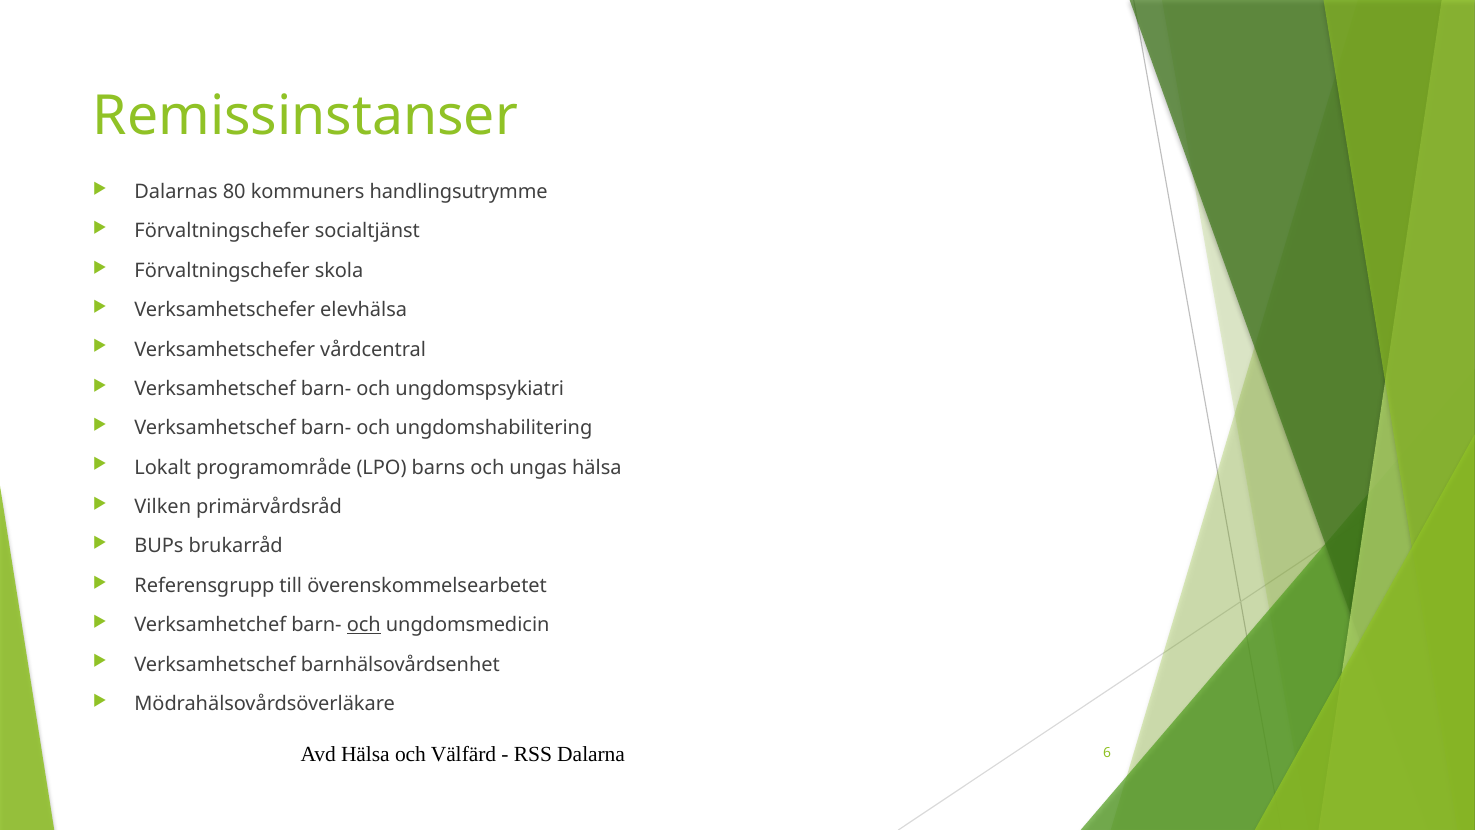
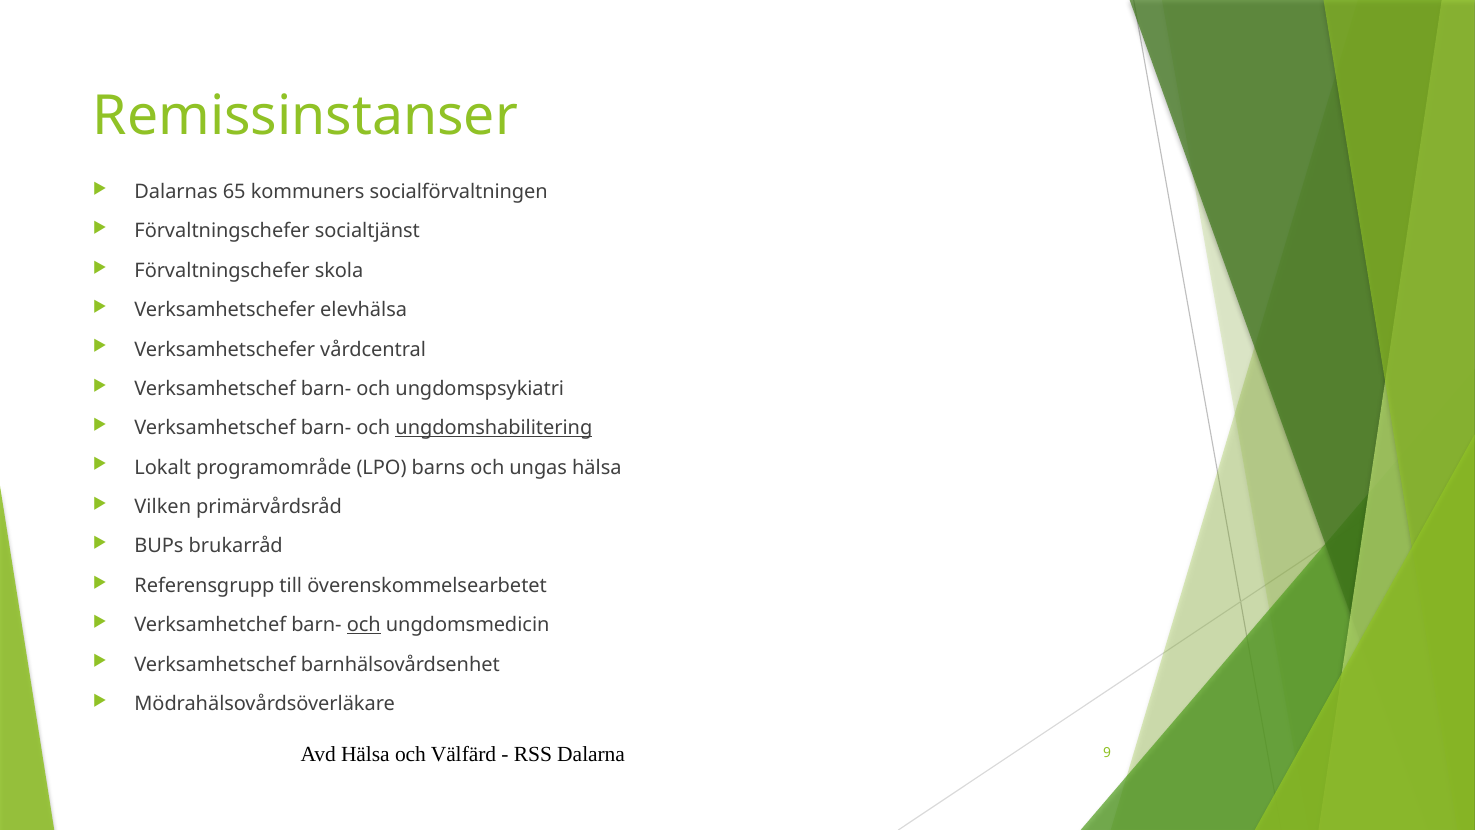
80: 80 -> 65 (234, 192)
handlingsutrymme: handlingsutrymme -> socialförvaltningen (459, 192)
ungdomshabilitering underline: none -> present (494, 428)
6: 6 -> 9 (1107, 753)
